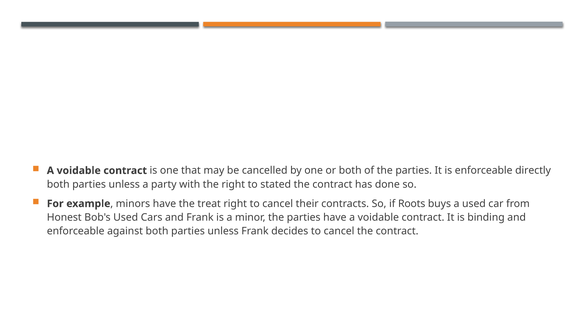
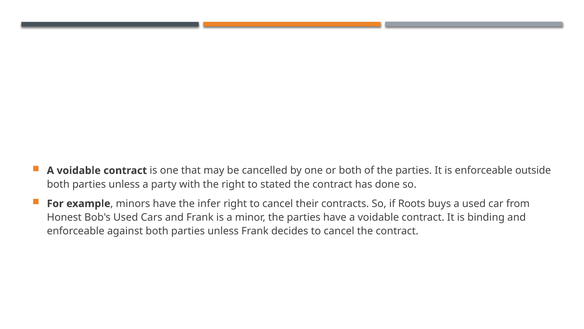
directly: directly -> outside (533, 170)
treat: treat -> infer (209, 203)
